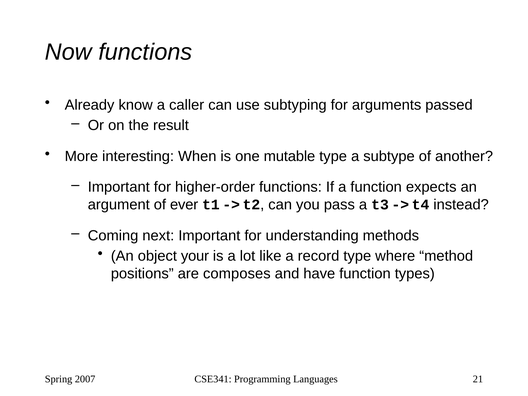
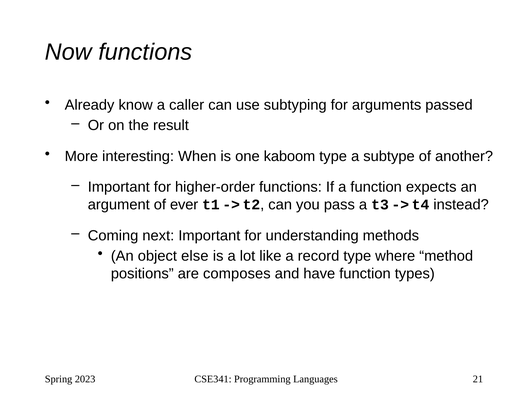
mutable: mutable -> kaboom (289, 156)
your: your -> else (195, 256)
2007: 2007 -> 2023 (85, 379)
